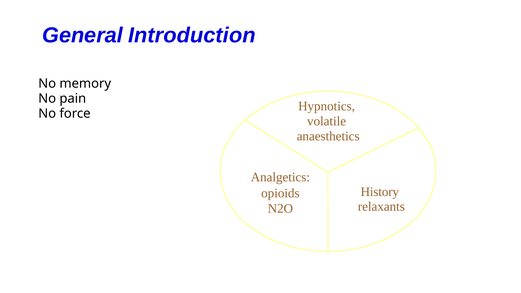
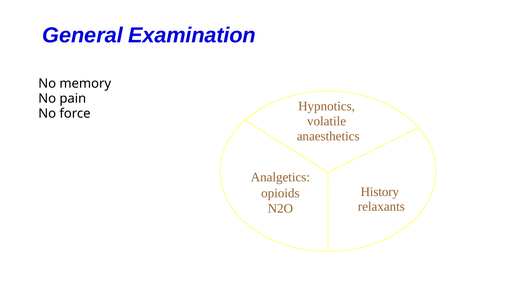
Introduction: Introduction -> Examination (192, 35)
